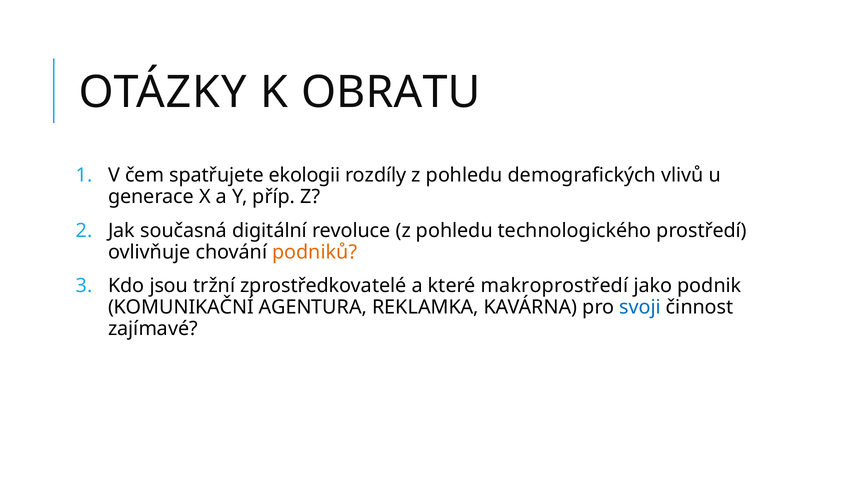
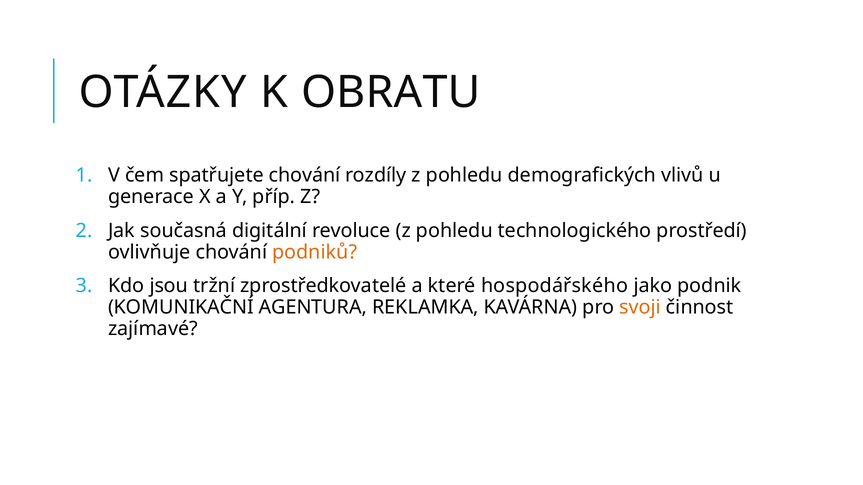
spatřujete ekologii: ekologii -> chování (305, 176)
makroprostředí: makroprostředí -> hospodářského (554, 286)
svoji colour: blue -> orange (640, 308)
